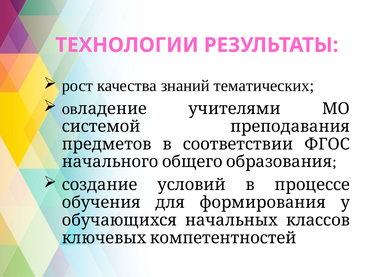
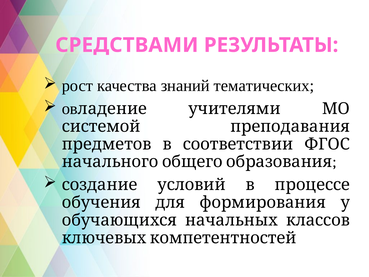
ТЕХНОЛОГИИ: ТЕХНОЛОГИИ -> СРЕДСТВАМИ (127, 45)
